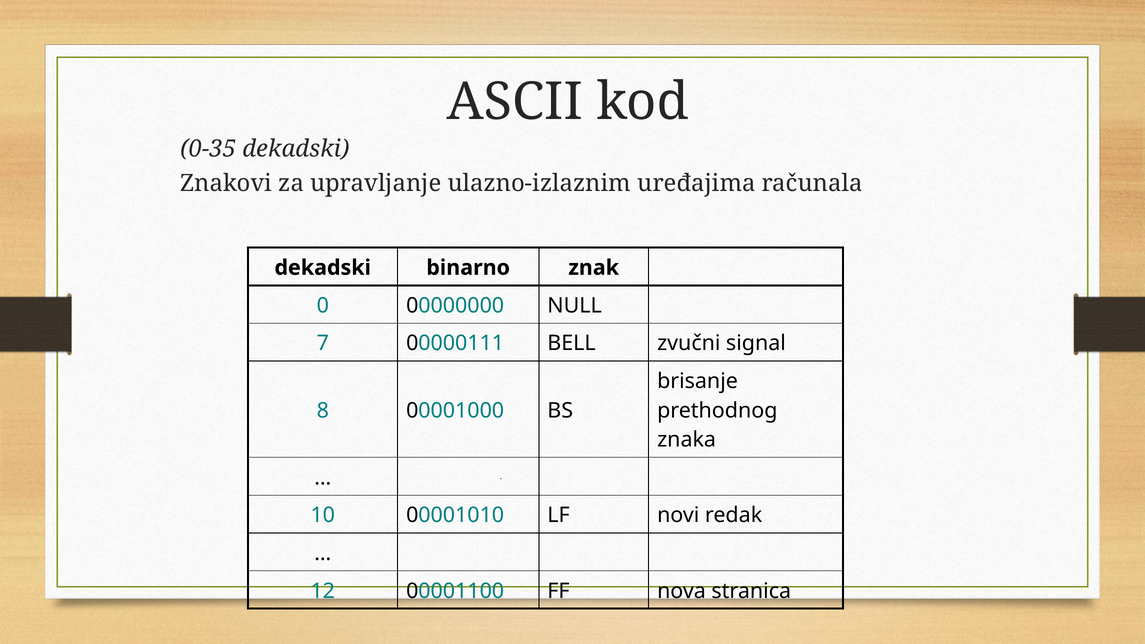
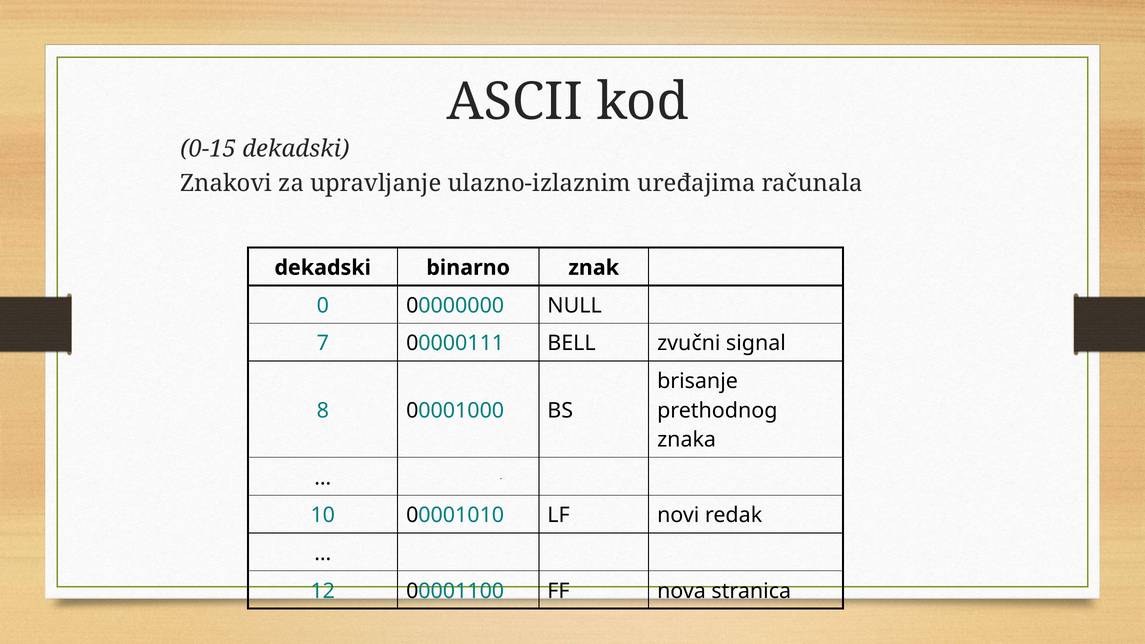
0-35: 0-35 -> 0-15 (208, 149)
